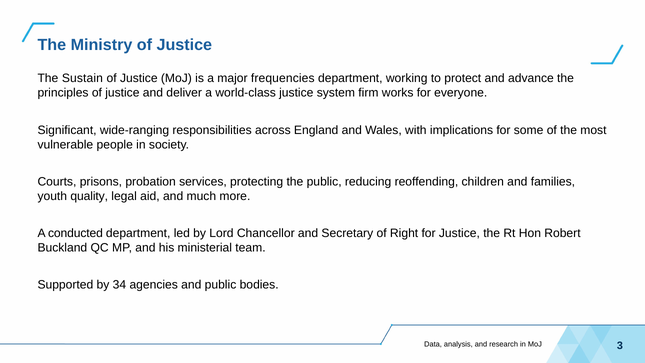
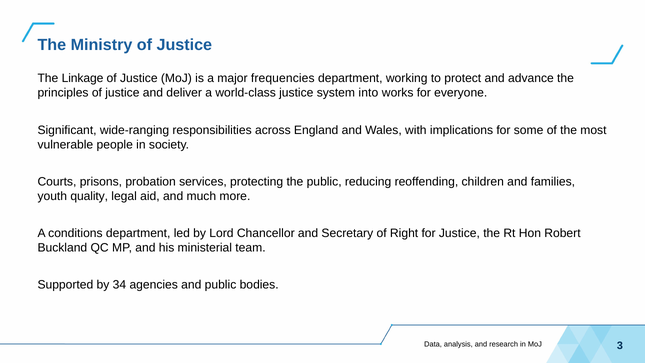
Sustain: Sustain -> Linkage (83, 78)
firm: firm -> into (368, 93)
conducted: conducted -> conditions (75, 233)
